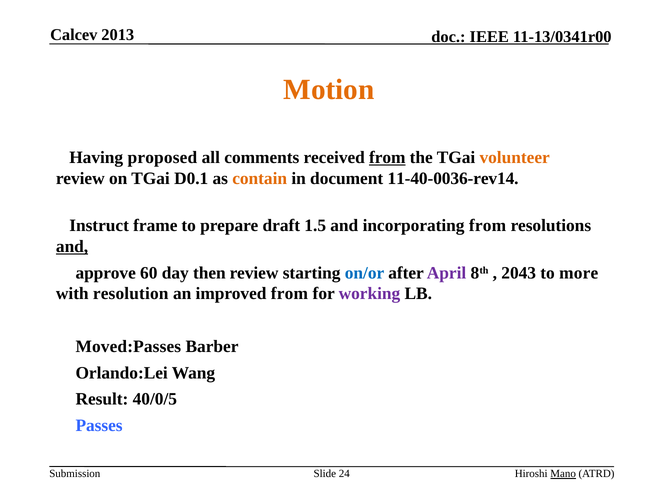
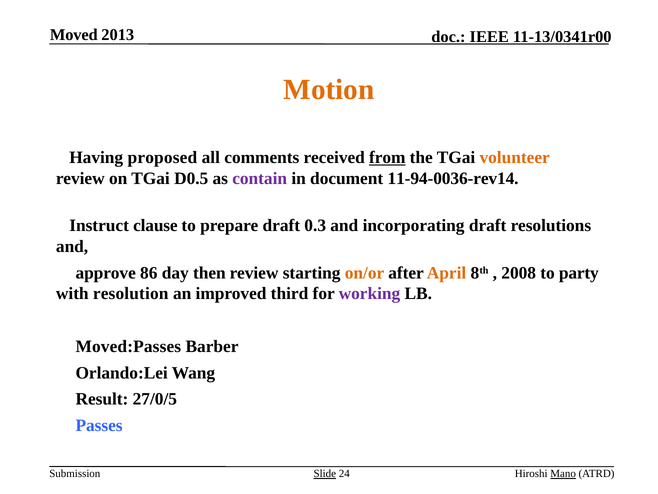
Calcev: Calcev -> Moved (74, 35)
D0.1: D0.1 -> D0.5 (191, 178)
contain colour: orange -> purple (260, 178)
11-40-0036-rev14: 11-40-0036-rev14 -> 11-94-0036-rev14 (453, 178)
frame: frame -> clause (155, 225)
1.5: 1.5 -> 0.3 (315, 225)
incorporating from: from -> draft (488, 225)
and underline: present -> none (72, 246)
60: 60 -> 86 (149, 273)
on/or colour: blue -> orange (365, 273)
April colour: purple -> orange (447, 273)
2043: 2043 -> 2008 (519, 273)
more: more -> party (579, 273)
improved from: from -> third (290, 293)
40/0/5: 40/0/5 -> 27/0/5 (155, 399)
Slide underline: none -> present (325, 473)
